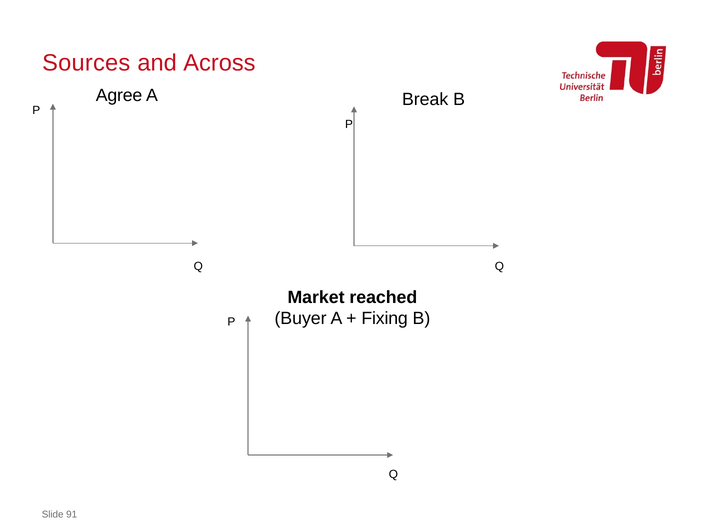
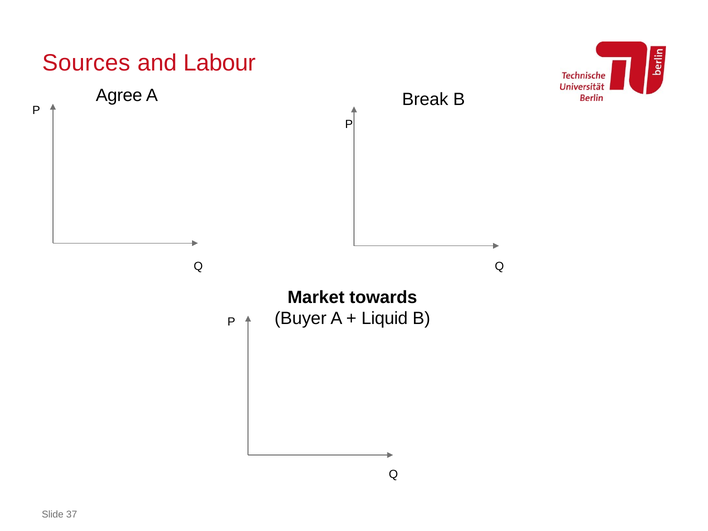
Across: Across -> Labour (220, 63)
reached: reached -> towards (383, 297)
Fixing: Fixing -> Liquid (385, 319)
91: 91 -> 37 (72, 514)
